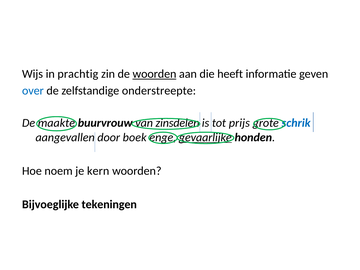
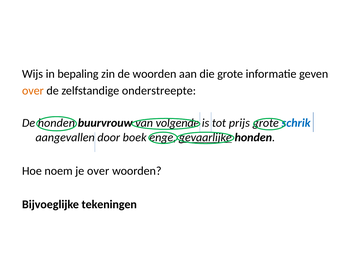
prachtig: prachtig -> bepaling (78, 74)
woorden underline: present -> none (154, 74)
die heeft: heeft -> grote (230, 74)
over colour: blue -> orange (33, 91)
De maakte: maakte -> honden (56, 123)
zinsdelen: zinsdelen -> volgende (177, 123)
je kern: kern -> over (98, 171)
